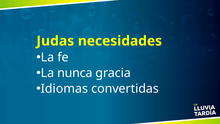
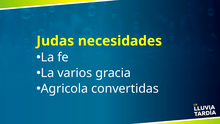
nunca: nunca -> varios (75, 73)
Idiomas: Idiomas -> Agricola (64, 89)
